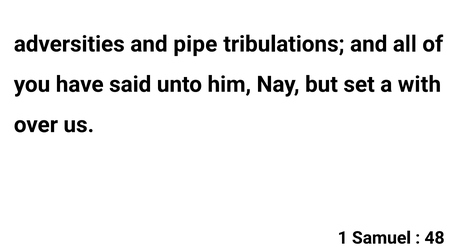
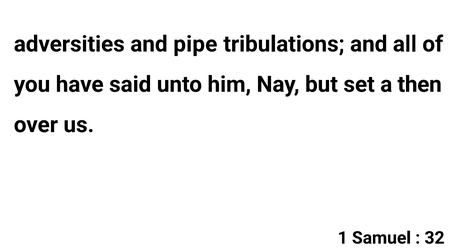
with: with -> then (420, 85)
48: 48 -> 32 (435, 238)
